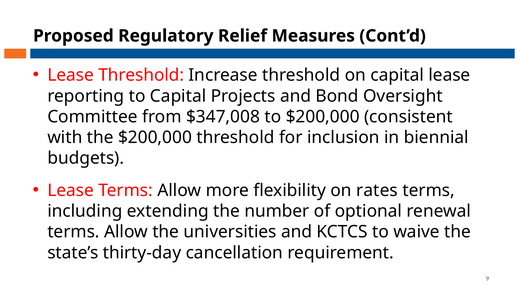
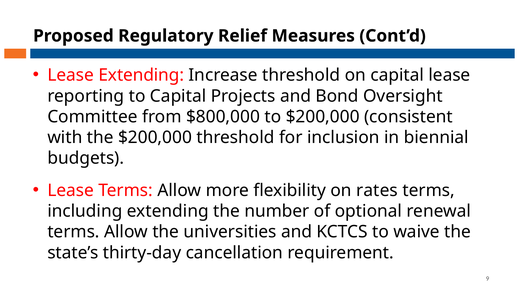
Lease Threshold: Threshold -> Extending (141, 75)
$347,008: $347,008 -> $800,000 (223, 117)
